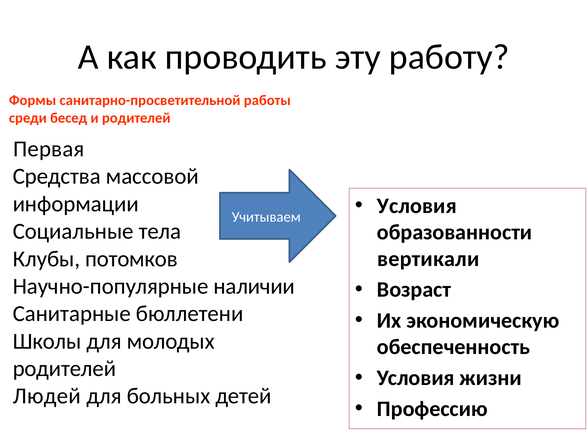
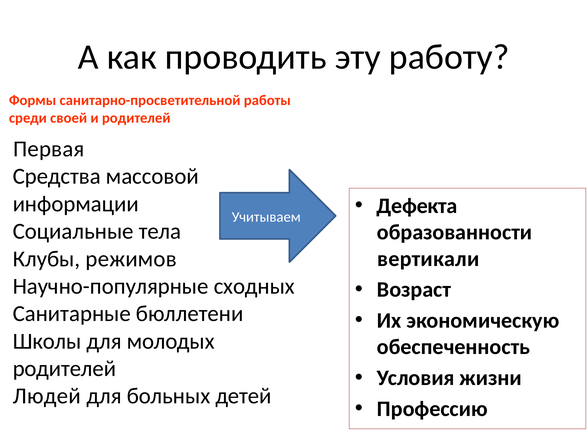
бесед: бесед -> своей (69, 118)
Условия: Условия -> Дефекта (417, 206)
потомков: потомков -> режимов (131, 259)
наличии: наличии -> сходных (254, 286)
